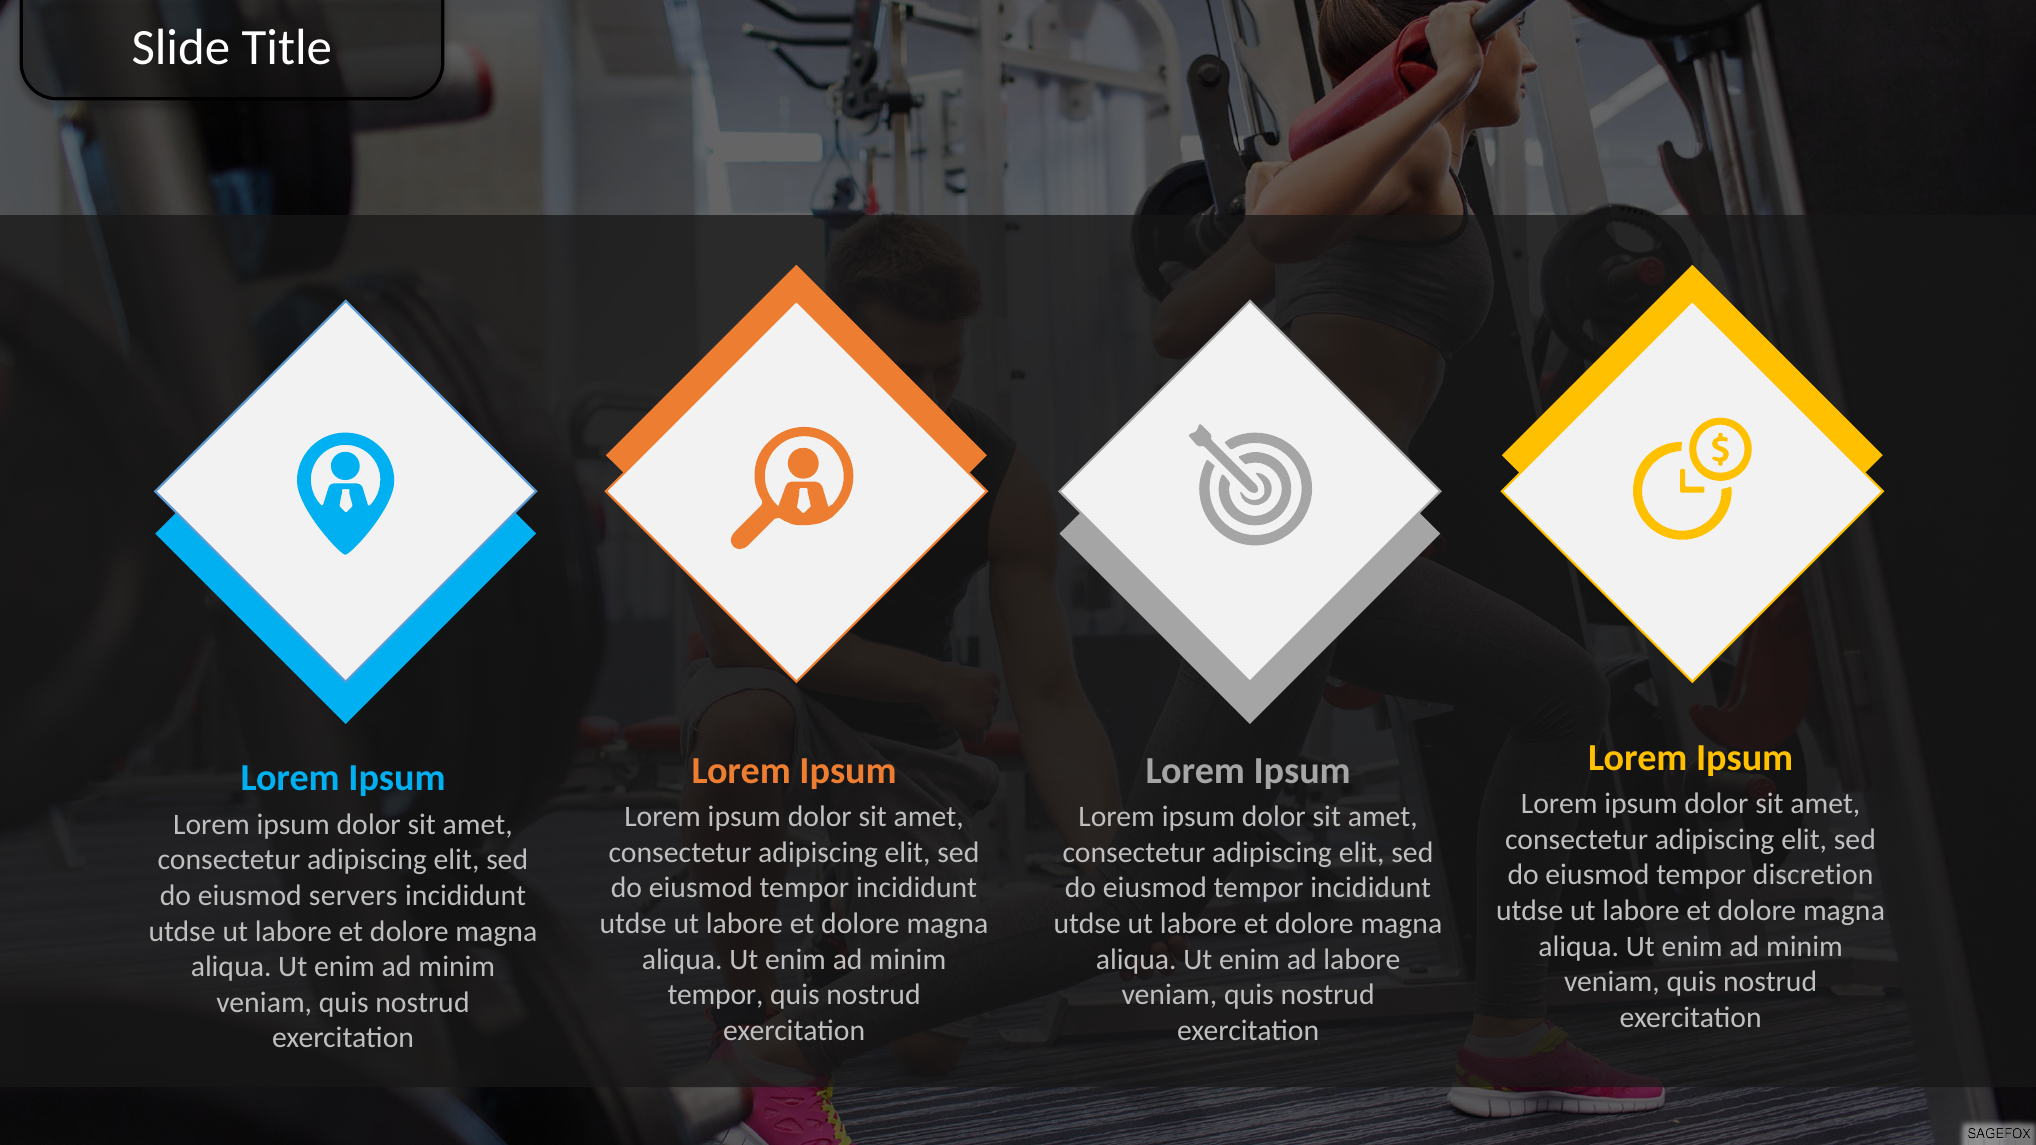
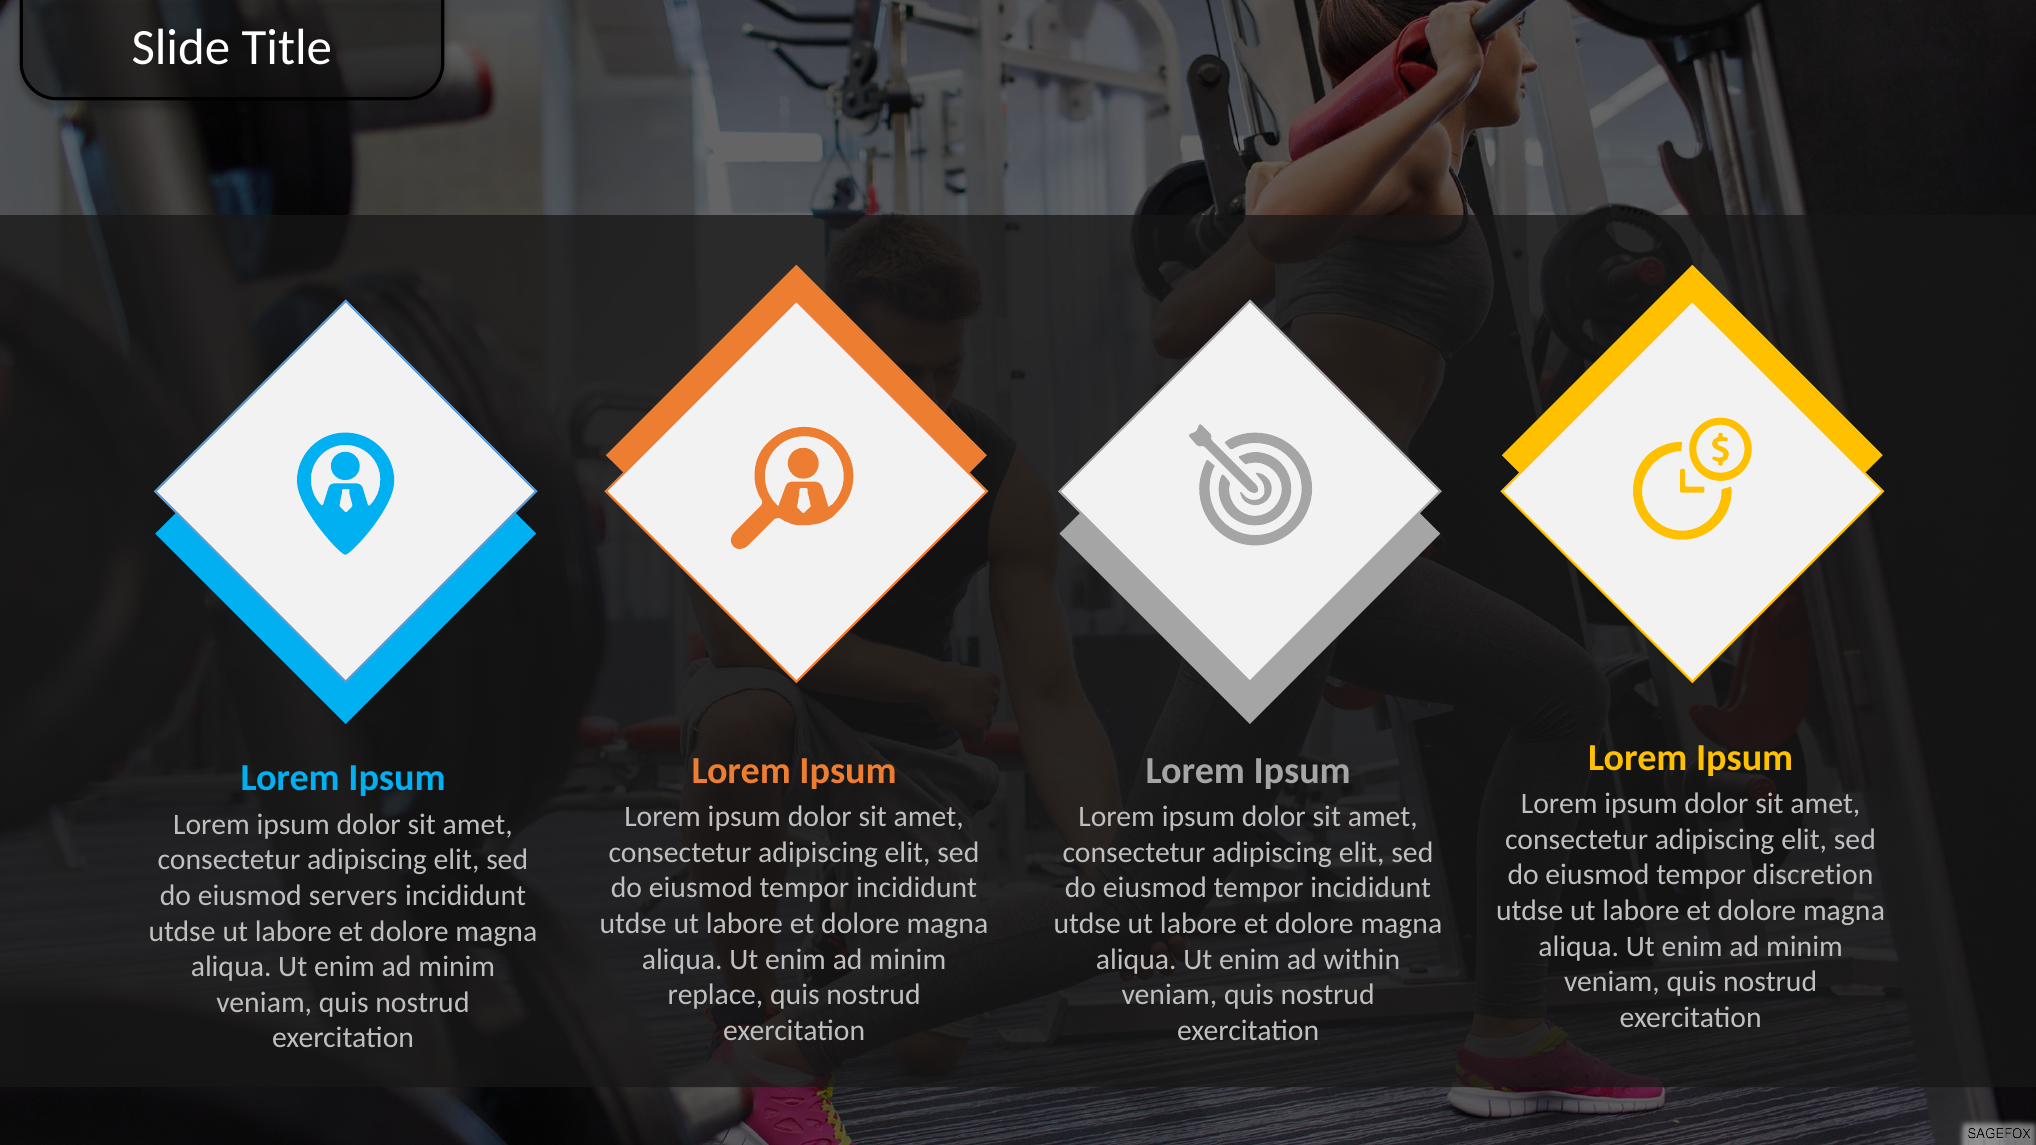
ad labore: labore -> within (1362, 960)
tempor: tempor -> replace (715, 995)
